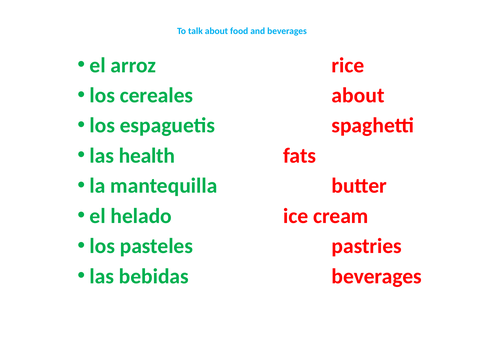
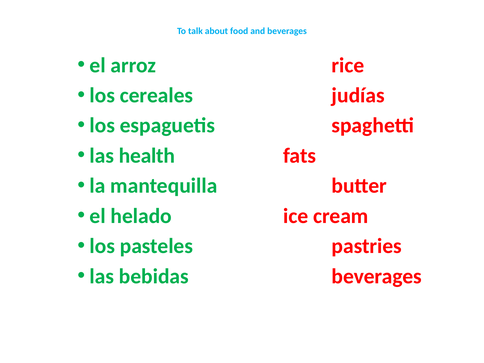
cereales about: about -> judías (358, 95)
